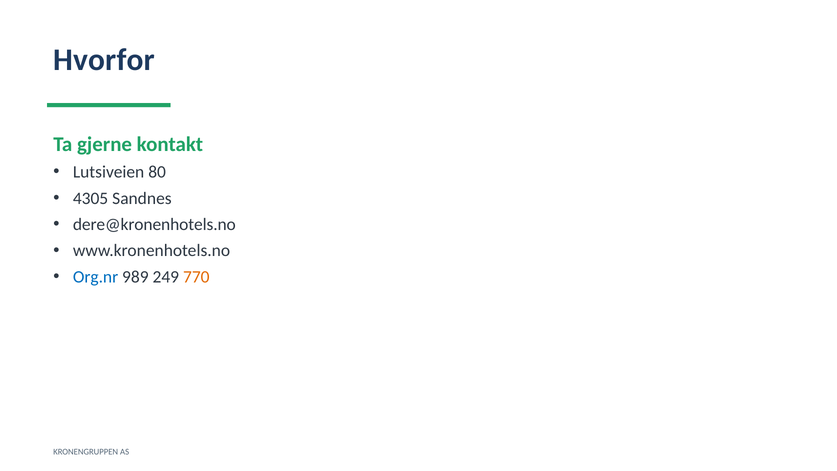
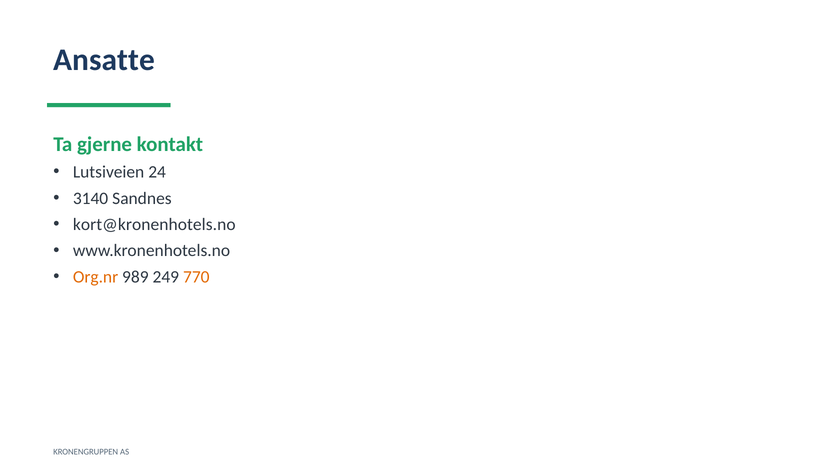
Hvorfor: Hvorfor -> Ansatte (104, 60)
80: 80 -> 24 (157, 172)
4305: 4305 -> 3140 (91, 198)
dere@kronenhotels.no: dere@kronenhotels.no -> kort@kronenhotels.no (154, 224)
Org.nr colour: blue -> orange (96, 277)
